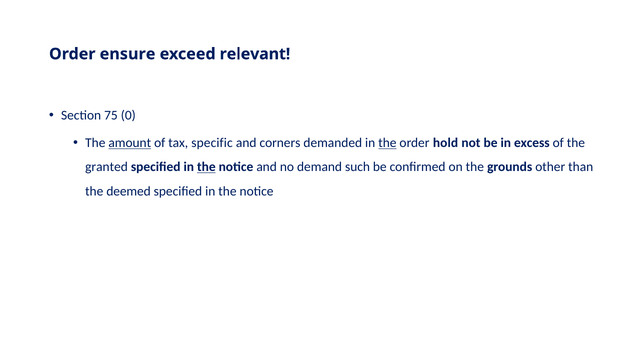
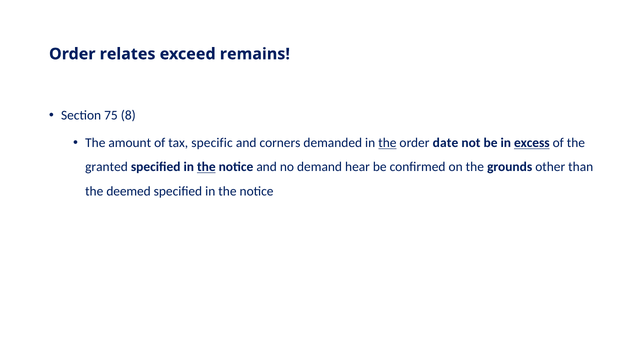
ensure: ensure -> relates (128, 54)
relevant: relevant -> remains (255, 54)
0: 0 -> 8 (128, 116)
amount underline: present -> none (130, 143)
hold: hold -> date (446, 143)
excess underline: none -> present (532, 143)
such: such -> hear (357, 167)
